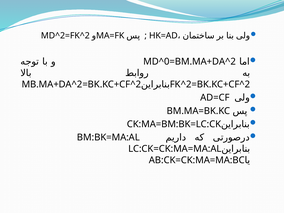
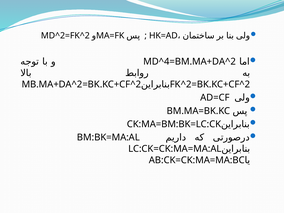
MD^0=BM.MA+DA^2: MD^0=BM.MA+DA^2 -> MD^4=BM.MA+DA^2 (190, 62)
